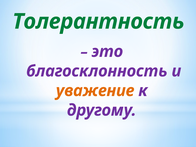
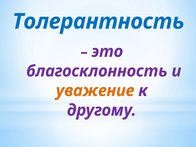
Толерантность colour: green -> blue (98, 21)
